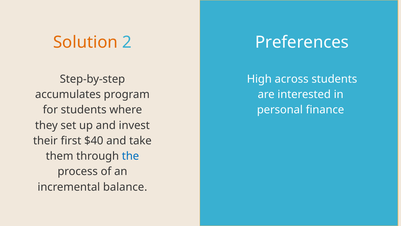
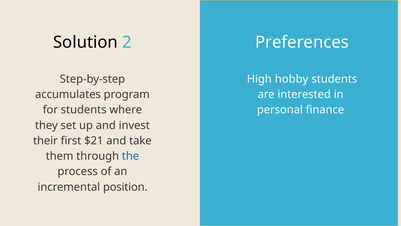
Solution colour: orange -> black (85, 42)
across: across -> hobby (292, 79)
$40: $40 -> $21 (94, 141)
balance: balance -> position (125, 187)
